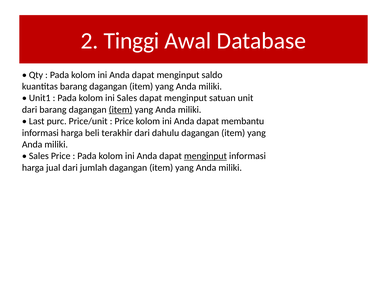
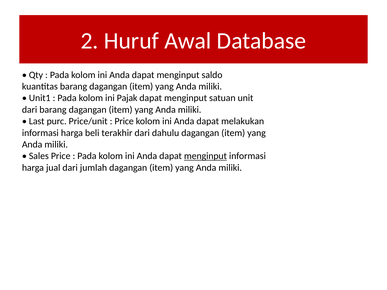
Tinggi: Tinggi -> Huruf (131, 41)
ini Sales: Sales -> Pajak (127, 98)
item underline: present -> none (121, 110)
membantu: membantu -> melakukan (243, 121)
